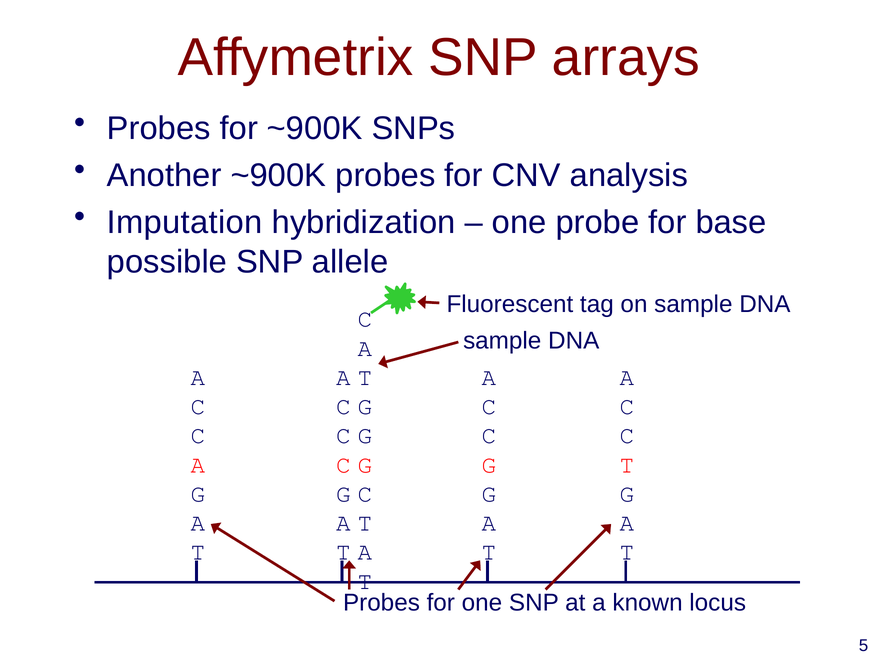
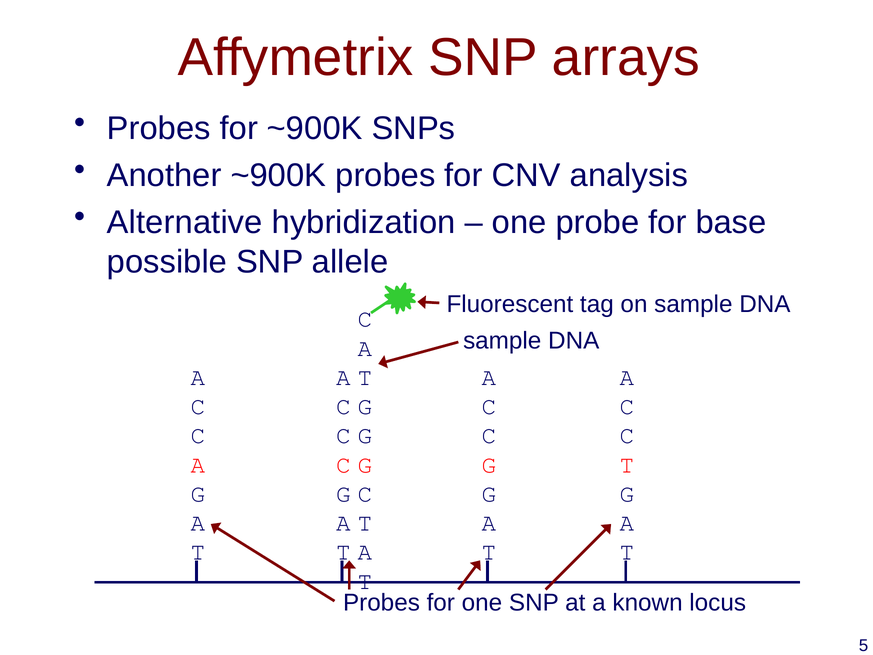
Imputation: Imputation -> Alternative (185, 222)
